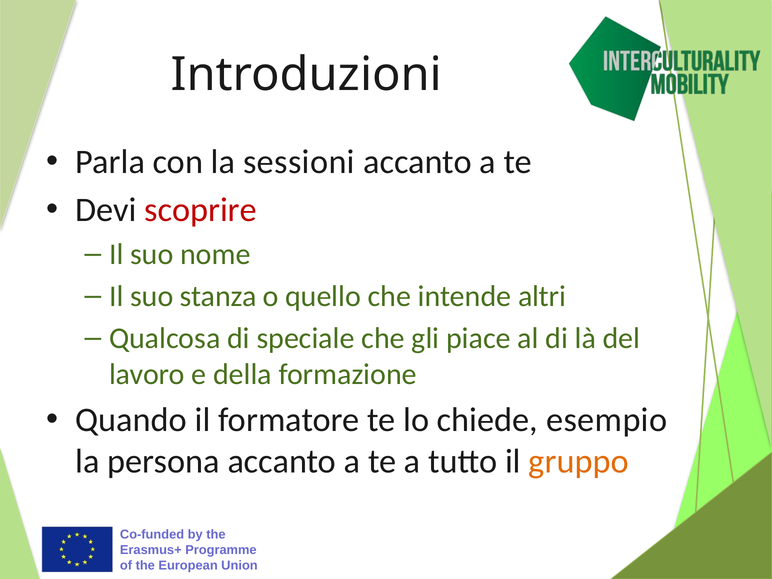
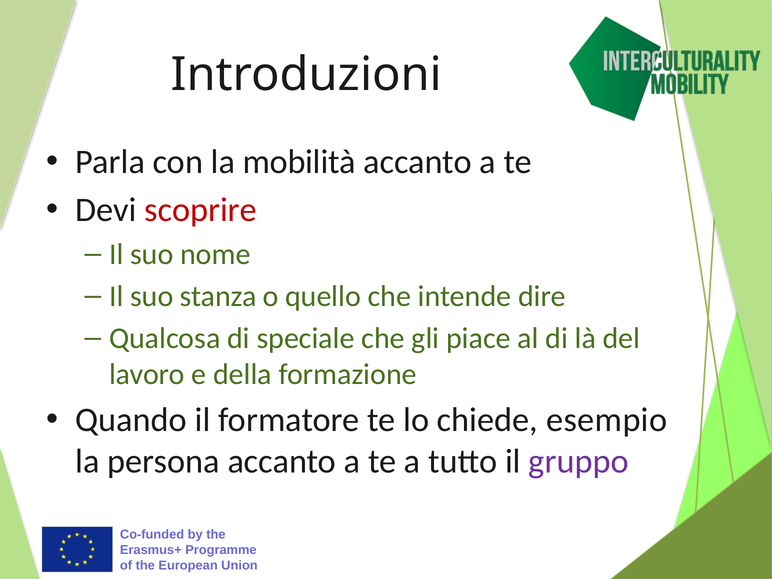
sessioni: sessioni -> mobilità (299, 162)
altri: altri -> dire (542, 296)
gruppo colour: orange -> purple (579, 461)
